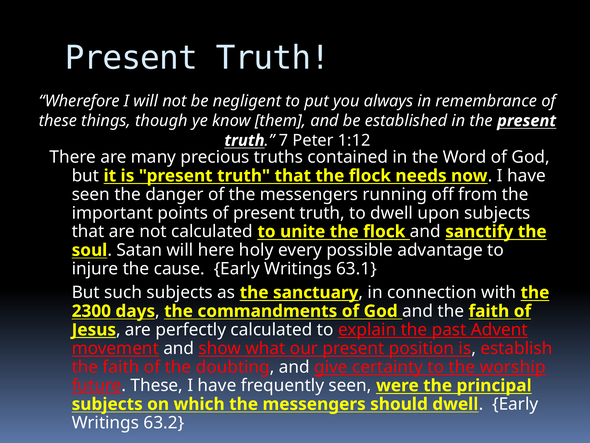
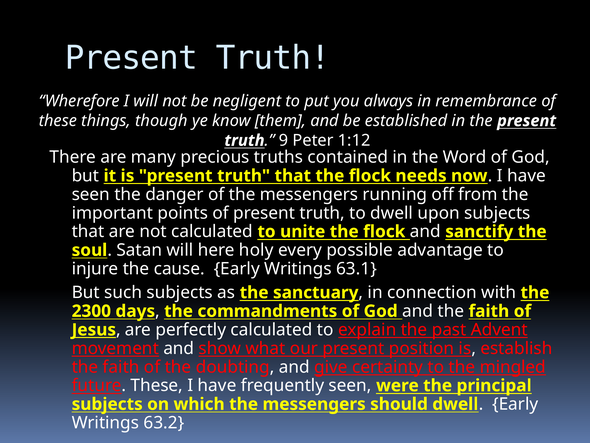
7: 7 -> 9 (284, 140)
worship: worship -> mingled (513, 367)
